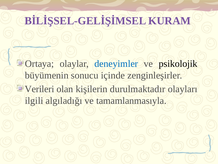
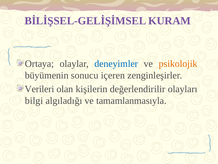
psikolojik colour: black -> orange (178, 64)
içinde: içinde -> içeren (113, 75)
durulmaktadır: durulmaktadır -> değerlendirilir (138, 89)
ilgili: ilgili -> bilgi (34, 100)
